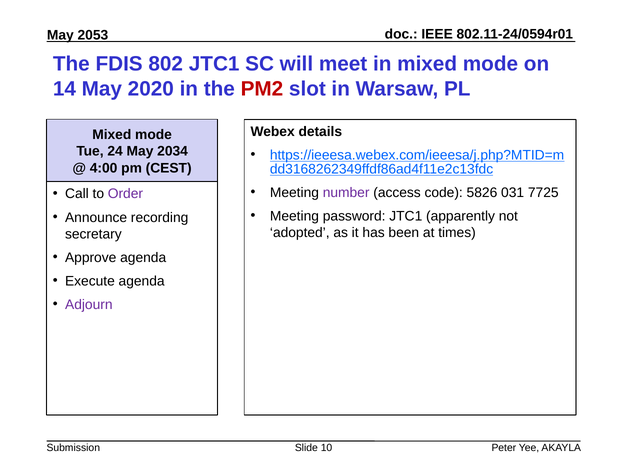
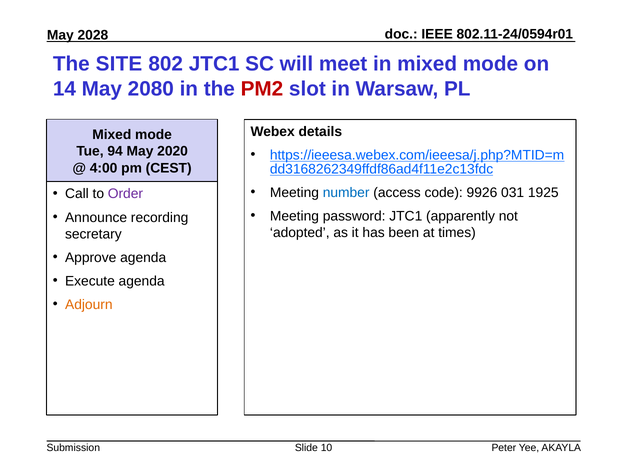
2053: 2053 -> 2028 (93, 35)
FDIS: FDIS -> SITE (119, 64)
2020: 2020 -> 2080 (151, 89)
24: 24 -> 94 (115, 151)
2034: 2034 -> 2020 (173, 151)
number colour: purple -> blue (346, 192)
5826: 5826 -> 9926 (482, 192)
7725: 7725 -> 1925 (543, 192)
Adjourn colour: purple -> orange (89, 304)
